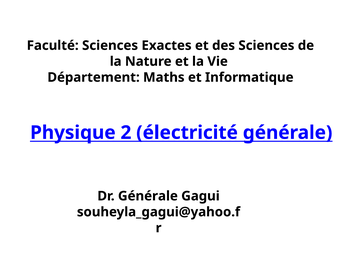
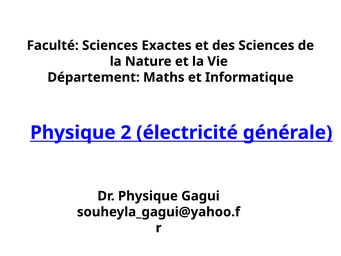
Dr Générale: Générale -> Physique (148, 196)
